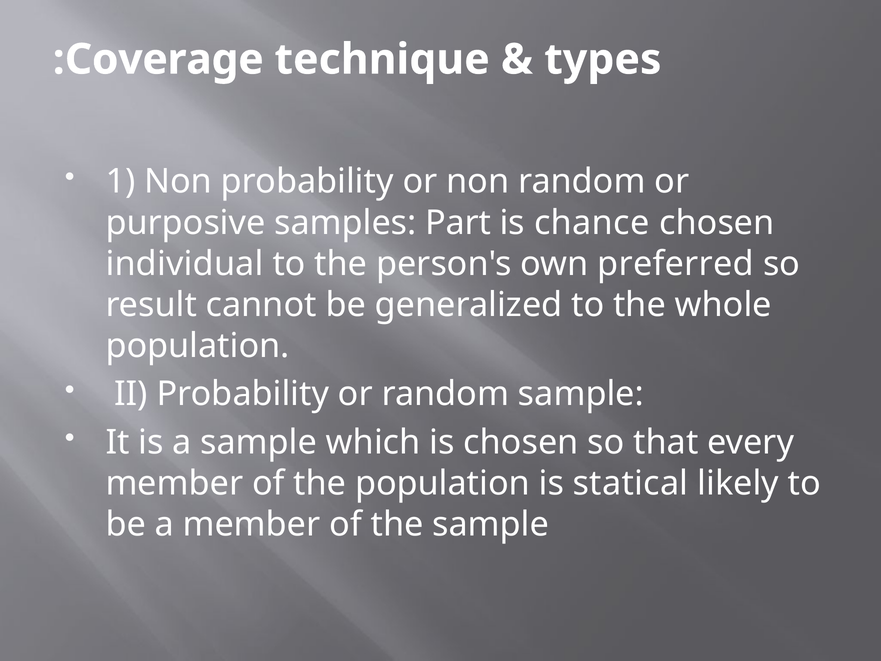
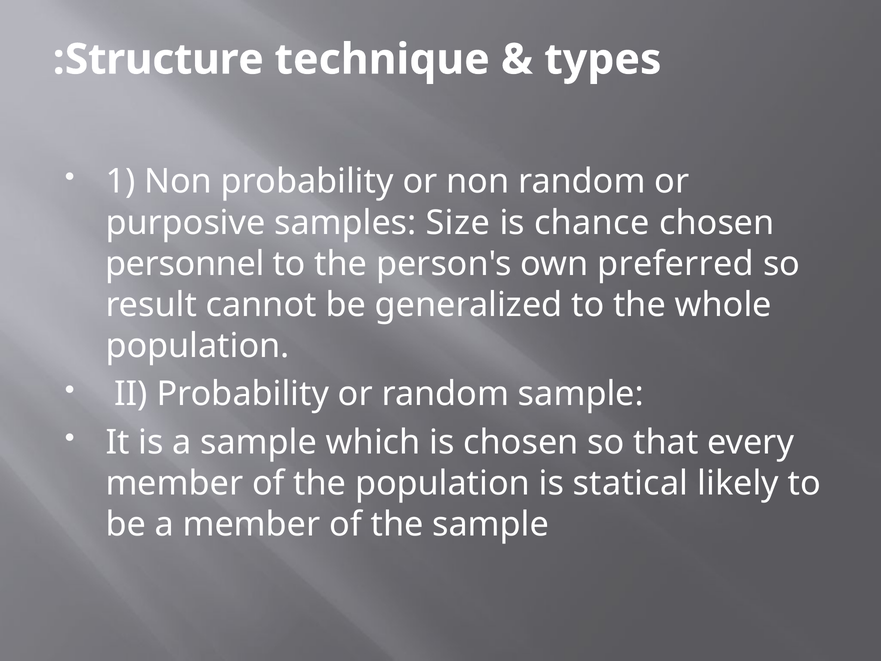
Coverage: Coverage -> Structure (164, 59)
Part: Part -> Size (458, 223)
individual: individual -> personnel (185, 264)
